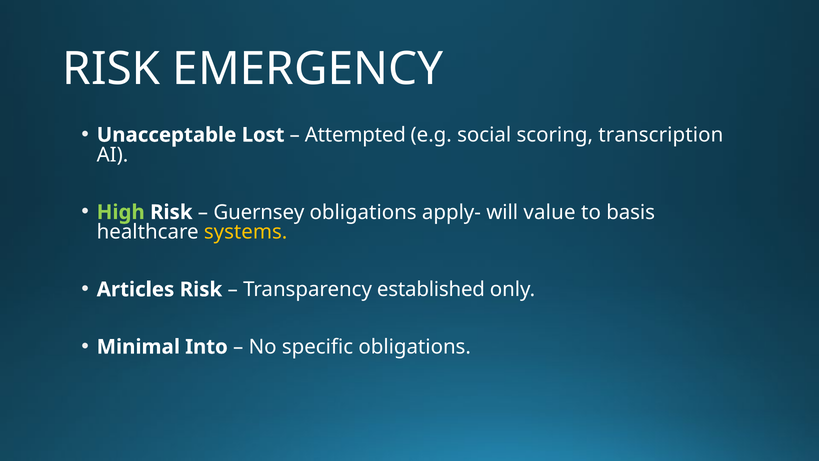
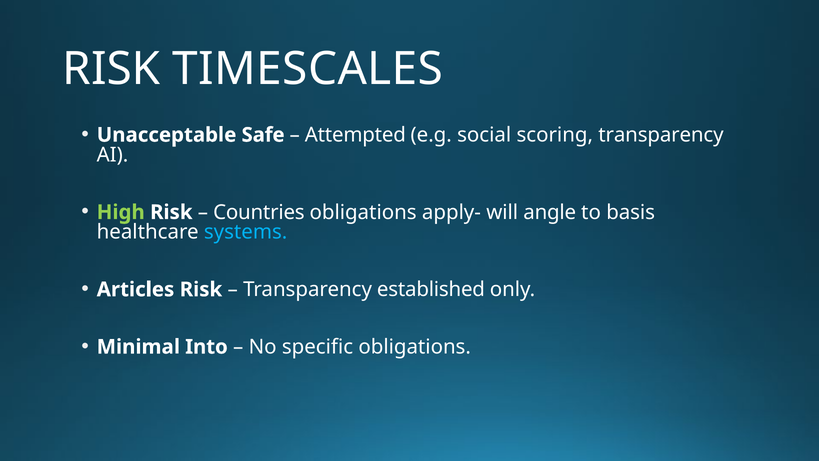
EMERGENCY: EMERGENCY -> TIMESCALES (308, 69)
Lost: Lost -> Safe (263, 135)
scoring transcription: transcription -> transparency (661, 135)
Guernsey: Guernsey -> Countries (259, 212)
value: value -> angle (550, 212)
systems colour: yellow -> light blue (246, 232)
